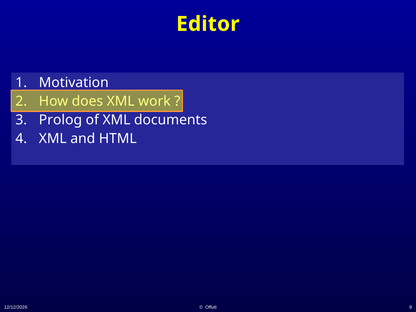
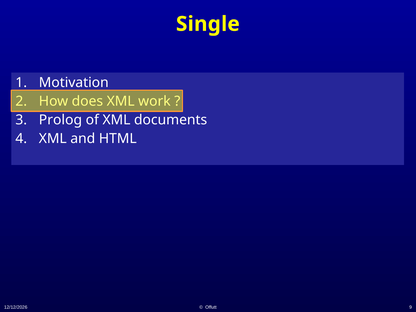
Editor: Editor -> Single (208, 24)
